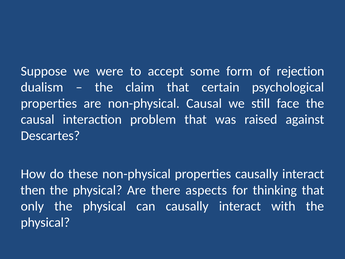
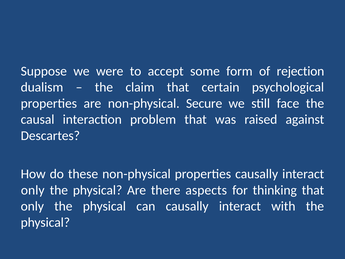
non-physical Causal: Causal -> Secure (204, 103)
then: then -> only (33, 190)
